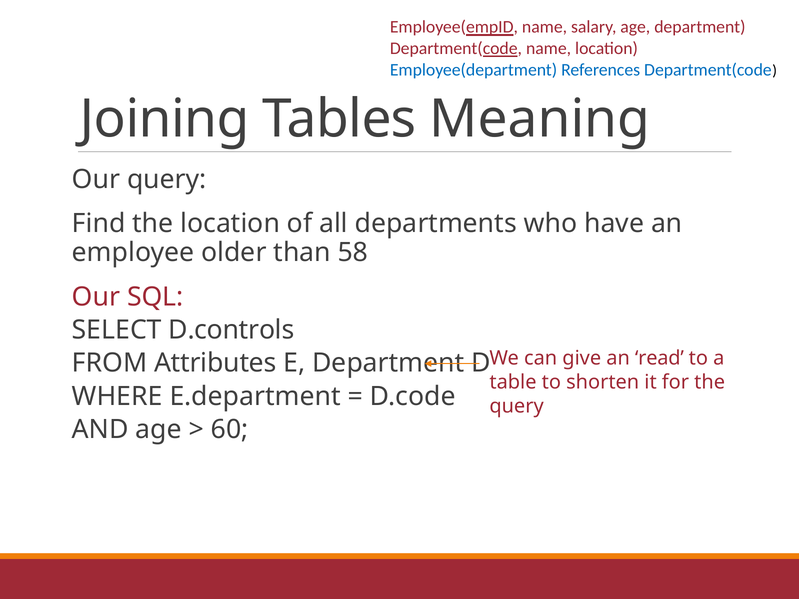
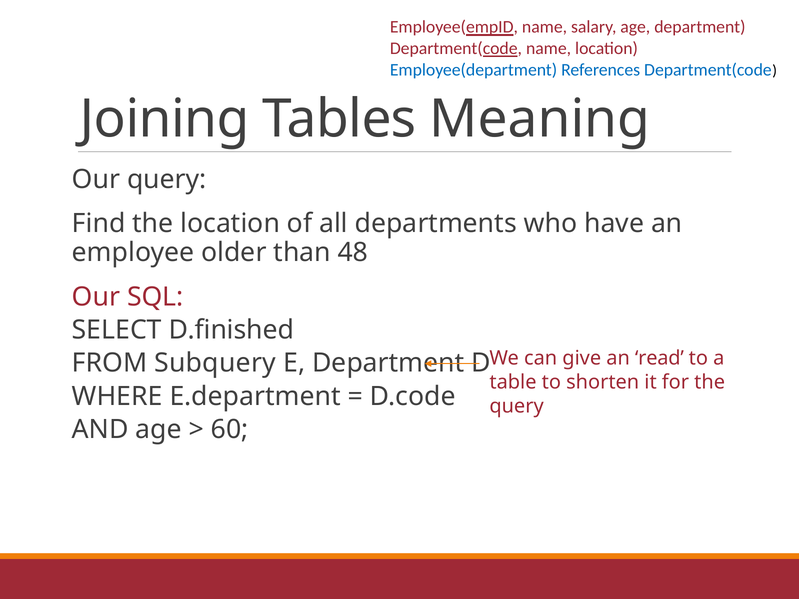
58: 58 -> 48 (353, 253)
D.controls: D.controls -> D.finished (231, 330)
Attributes: Attributes -> Subquery (215, 363)
